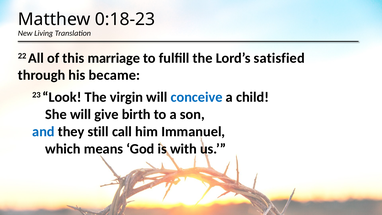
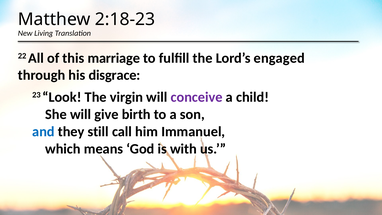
0:18-23: 0:18-23 -> 2:18-23 (125, 19)
satisfied: satisfied -> engaged (279, 58)
became: became -> disgrace (115, 75)
conceive colour: blue -> purple (197, 97)
